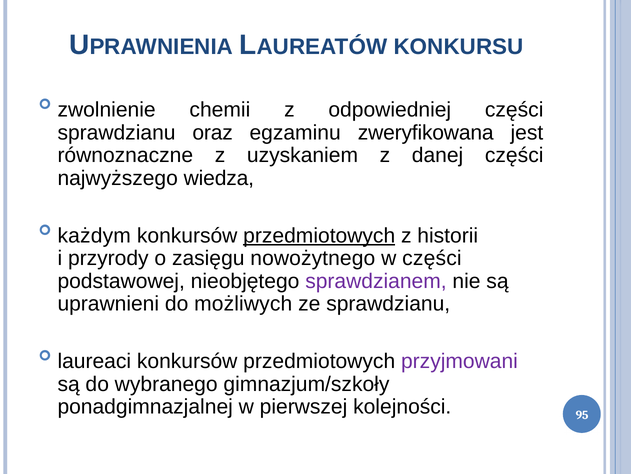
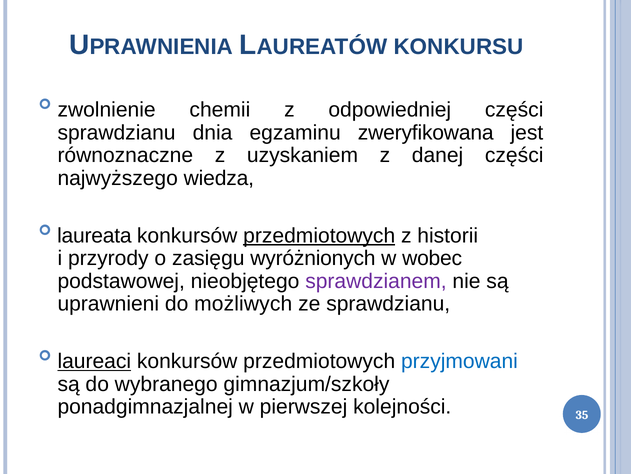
oraz: oraz -> dnia (213, 132)
każdym: każdym -> laureata (94, 235)
nowożytnego: nowożytnego -> wyróżnionych (313, 258)
w części: części -> wobec (432, 258)
laureaci underline: none -> present (94, 361)
przyjmowani colour: purple -> blue (459, 361)
95: 95 -> 35 (582, 414)
